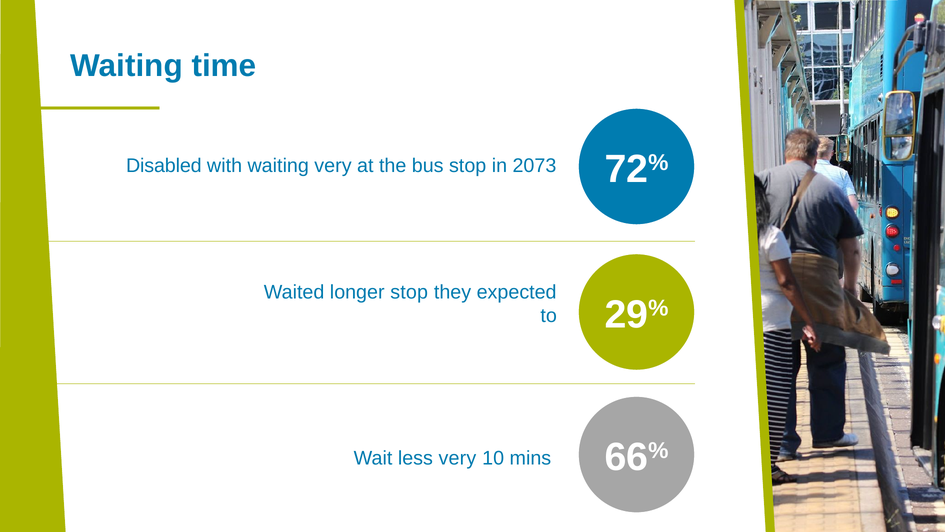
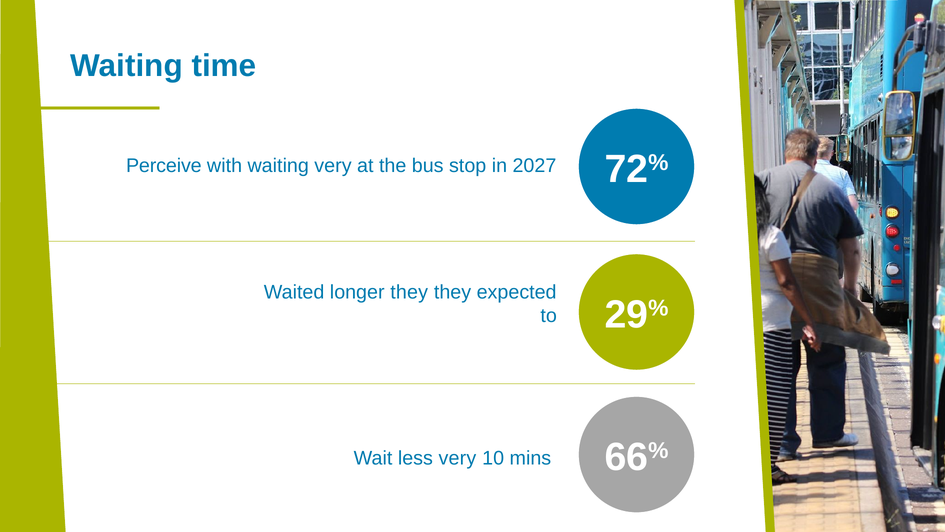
Disabled: Disabled -> Perceive (164, 166)
2073: 2073 -> 2027 (534, 166)
longer stop: stop -> they (409, 292)
